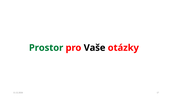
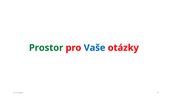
Vaše colour: black -> blue (95, 48)
